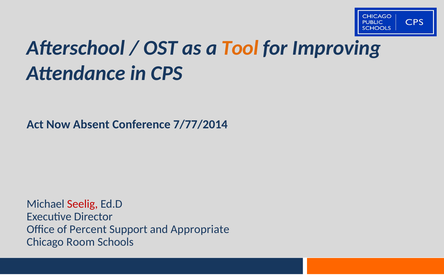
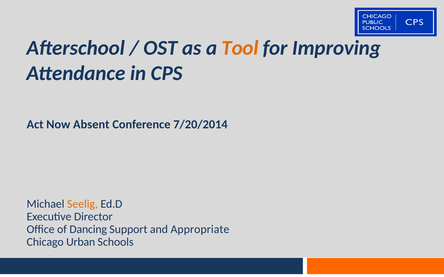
7/77/2014: 7/77/2014 -> 7/20/2014 (200, 125)
Seelig colour: red -> orange (82, 204)
Percent: Percent -> Dancing (88, 230)
Room: Room -> Urban (81, 242)
